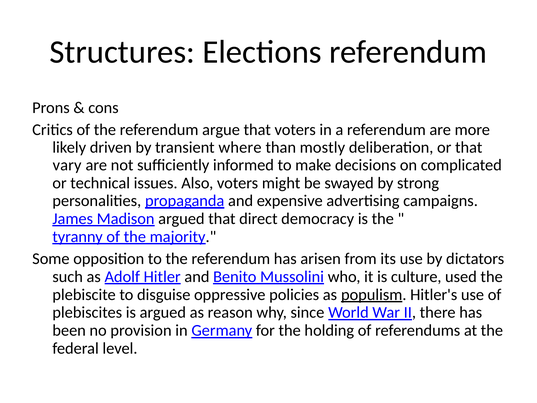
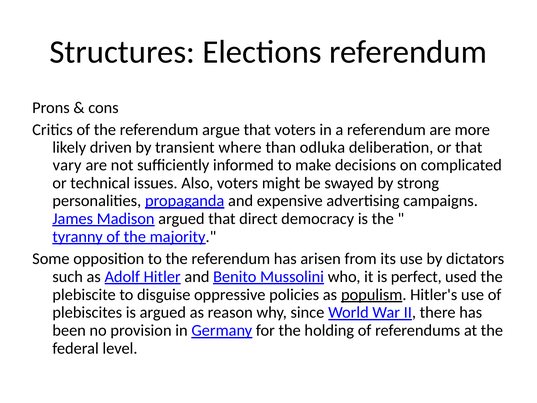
mostly: mostly -> odluka (322, 147)
culture: culture -> perfect (416, 276)
